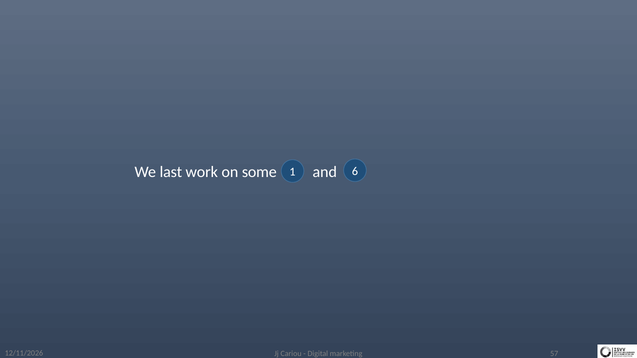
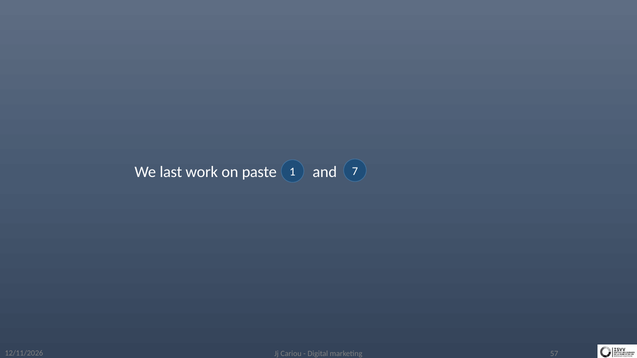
some: some -> paste (259, 172)
6: 6 -> 7 (355, 171)
